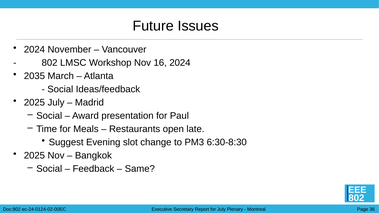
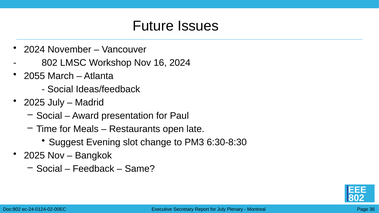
2035: 2035 -> 2055 (34, 76)
